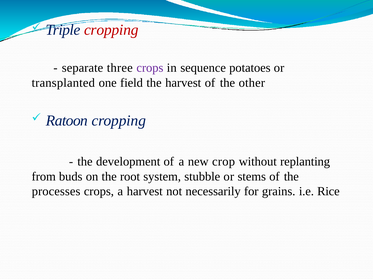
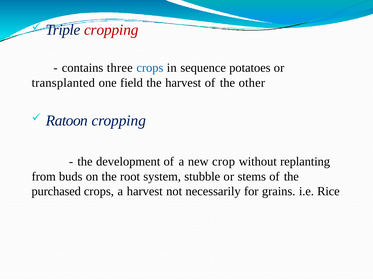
separate: separate -> contains (83, 68)
crops colour: purple -> blue (150, 68)
processes: processes -> purchased (56, 192)
